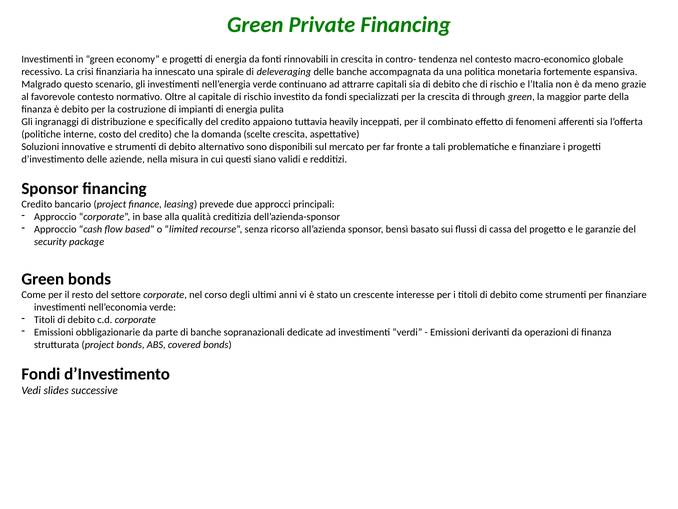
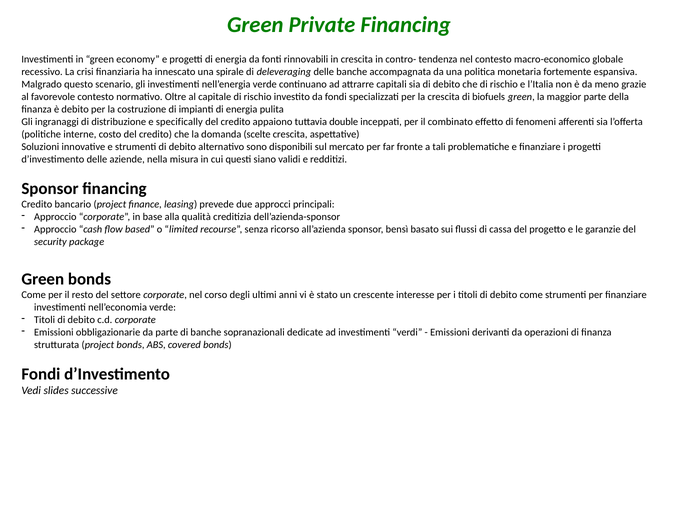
through: through -> biofuels (489, 97)
heavily: heavily -> double (344, 122)
